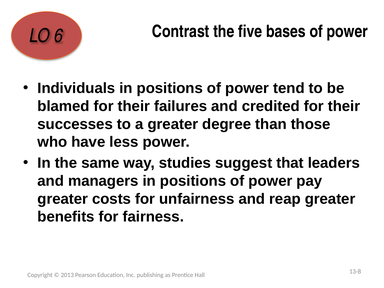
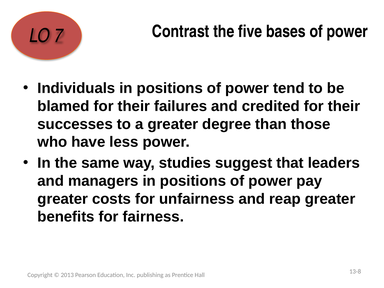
6: 6 -> 7 (58, 36)
